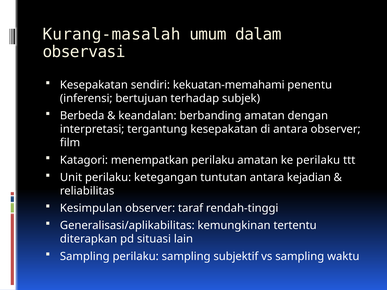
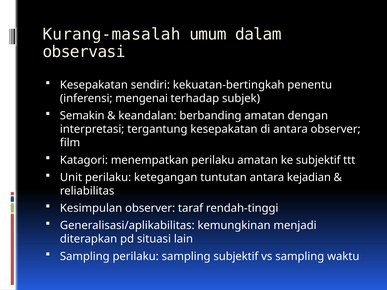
kekuatan-memahami: kekuatan-memahami -> kekuatan-bertingkah (229, 85)
bertujuan: bertujuan -> mengenai (142, 98)
Berbeda: Berbeda -> Semakin (82, 116)
ke perilaku: perilaku -> subjektif (318, 160)
tertentu: tertentu -> menjadi (295, 226)
